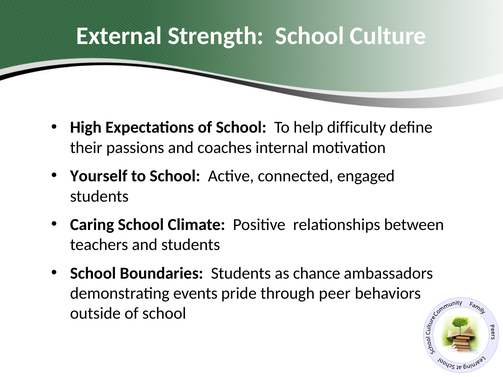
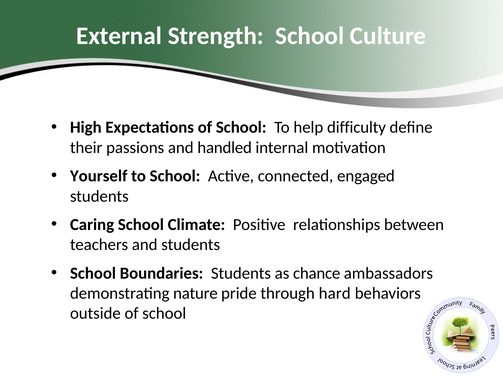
coaches: coaches -> handled (225, 148)
events: events -> nature (195, 294)
peer: peer -> hard (335, 294)
